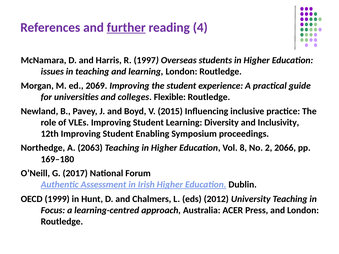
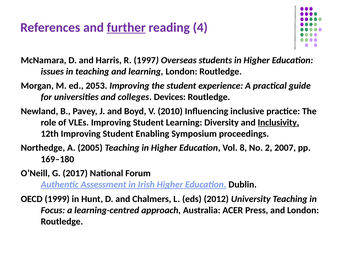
2069: 2069 -> 2053 (96, 86)
Flexible: Flexible -> Devices (170, 97)
2015: 2015 -> 2010 (170, 111)
Inclusivity underline: none -> present (278, 123)
2063: 2063 -> 2005 (90, 148)
2066: 2066 -> 2007 (285, 148)
